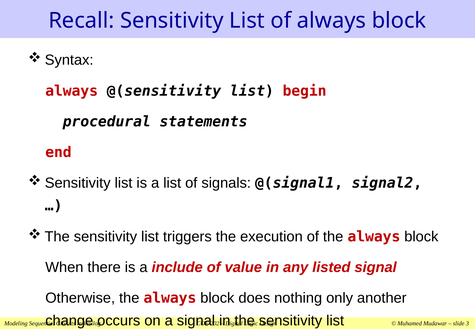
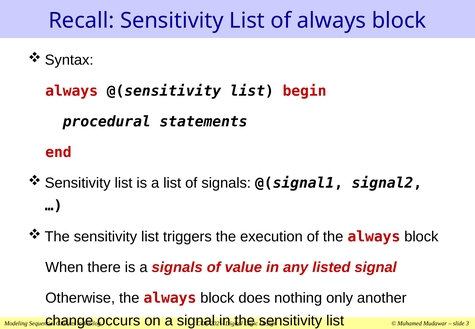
a include: include -> signals (177, 267)
